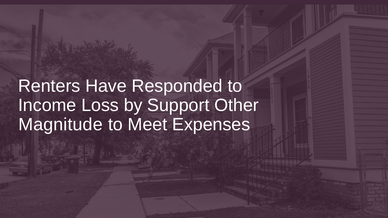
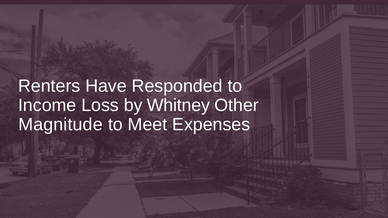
Support: Support -> Whitney (178, 105)
